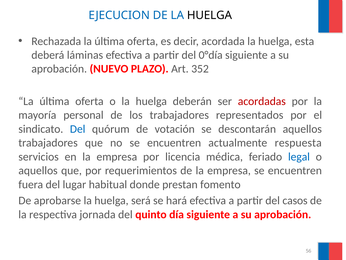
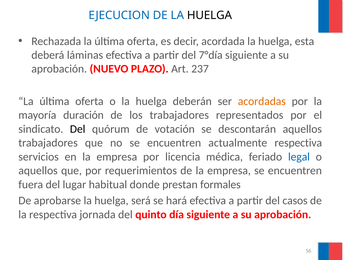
0°día: 0°día -> 7°día (211, 55)
352: 352 -> 237 (200, 69)
acordadas colour: red -> orange (262, 101)
personal: personal -> duración (83, 115)
Del colour: blue -> black (78, 129)
actualmente respuesta: respuesta -> respectiva (298, 143)
fomento: fomento -> formales (220, 184)
